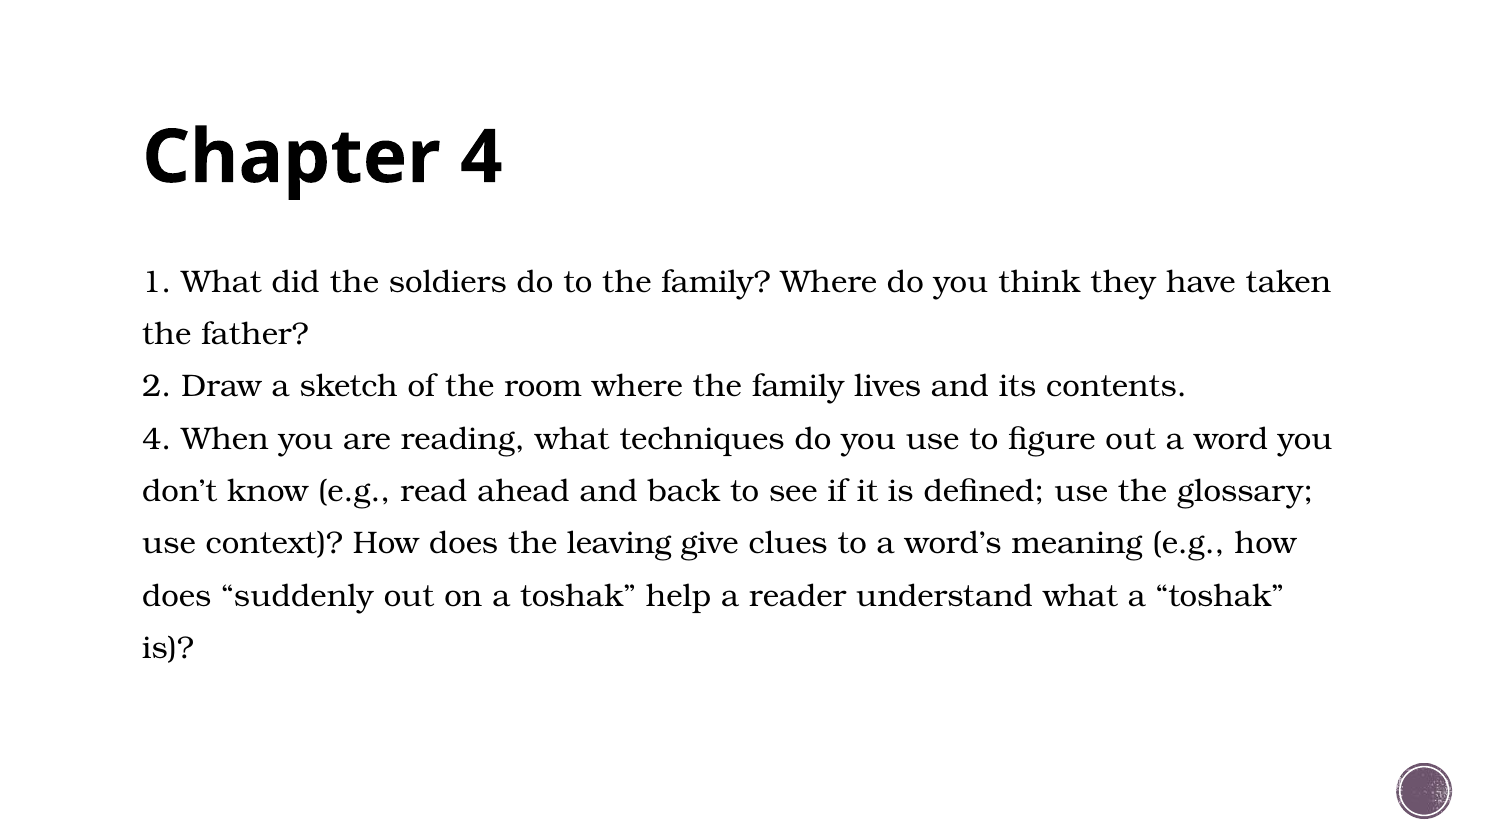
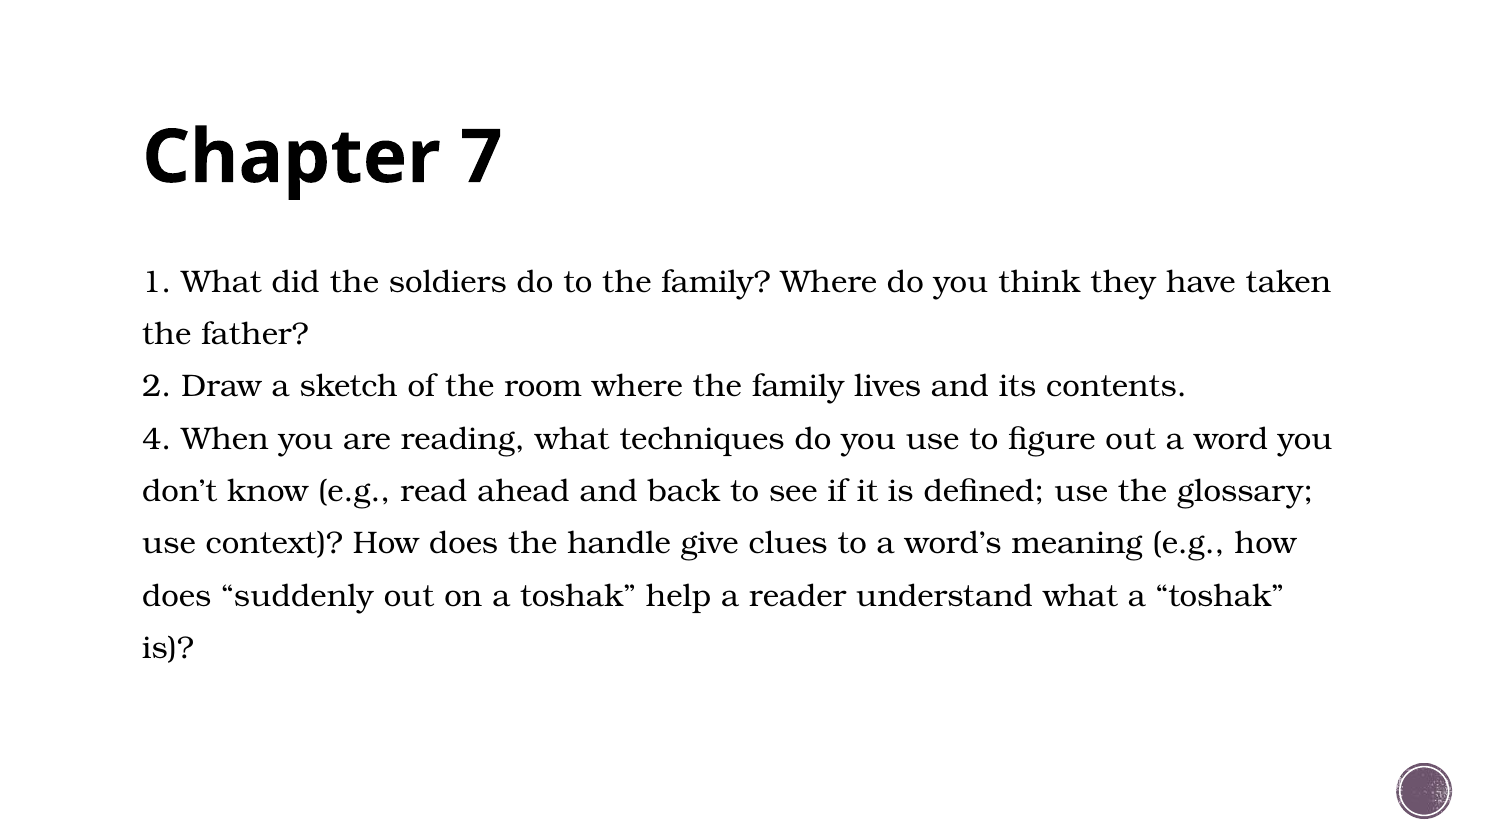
Chapter 4: 4 -> 7 (481, 157)
leaving: leaving -> handle (619, 543)
